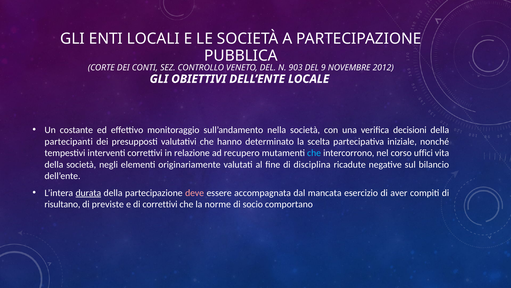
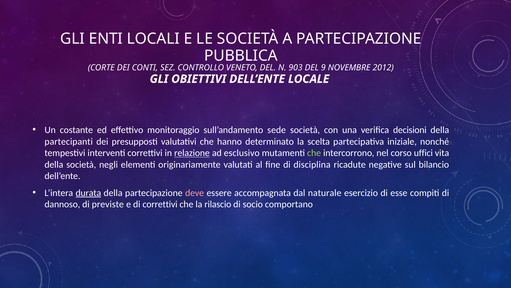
nella: nella -> sede (277, 130)
relazione underline: none -> present (192, 153)
recupero: recupero -> esclusivo (242, 153)
che colour: light blue -> light green (314, 153)
mancata: mancata -> naturale (325, 193)
aver: aver -> esse (399, 193)
risultano: risultano -> dannoso (62, 204)
norme: norme -> rilascio (218, 204)
